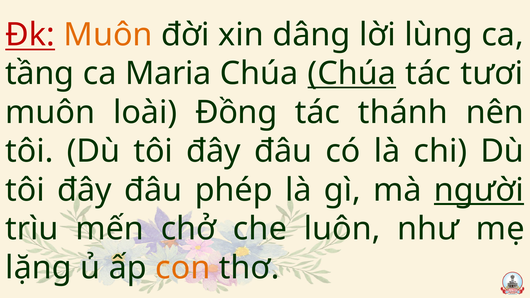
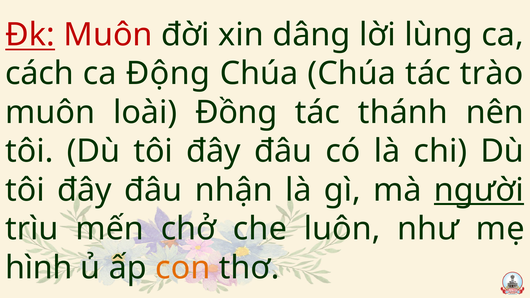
Muôn colour: orange -> red (108, 35)
tầng: tầng -> cách (40, 74)
Maria: Maria -> Động (168, 74)
Chúa underline: present -> none (352, 74)
tươi: tươi -> trào (492, 74)
phép: phép -> nhận (234, 190)
lặng: lặng -> hình (39, 268)
